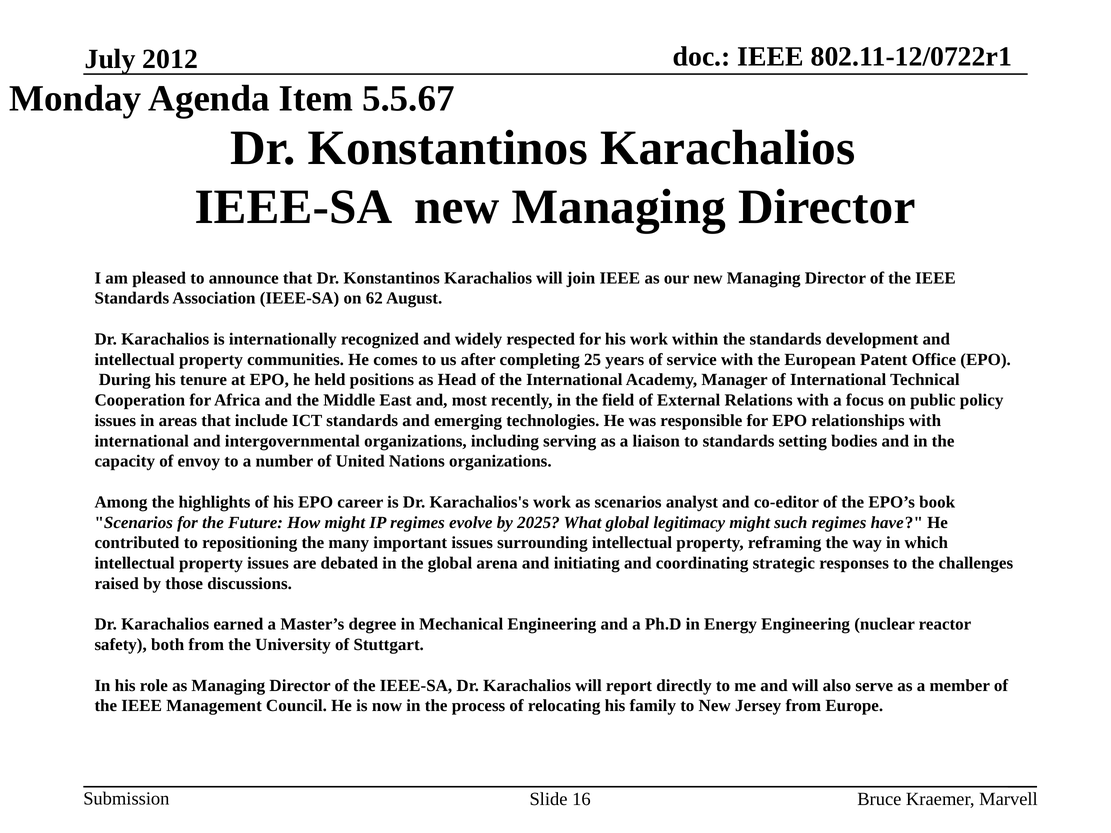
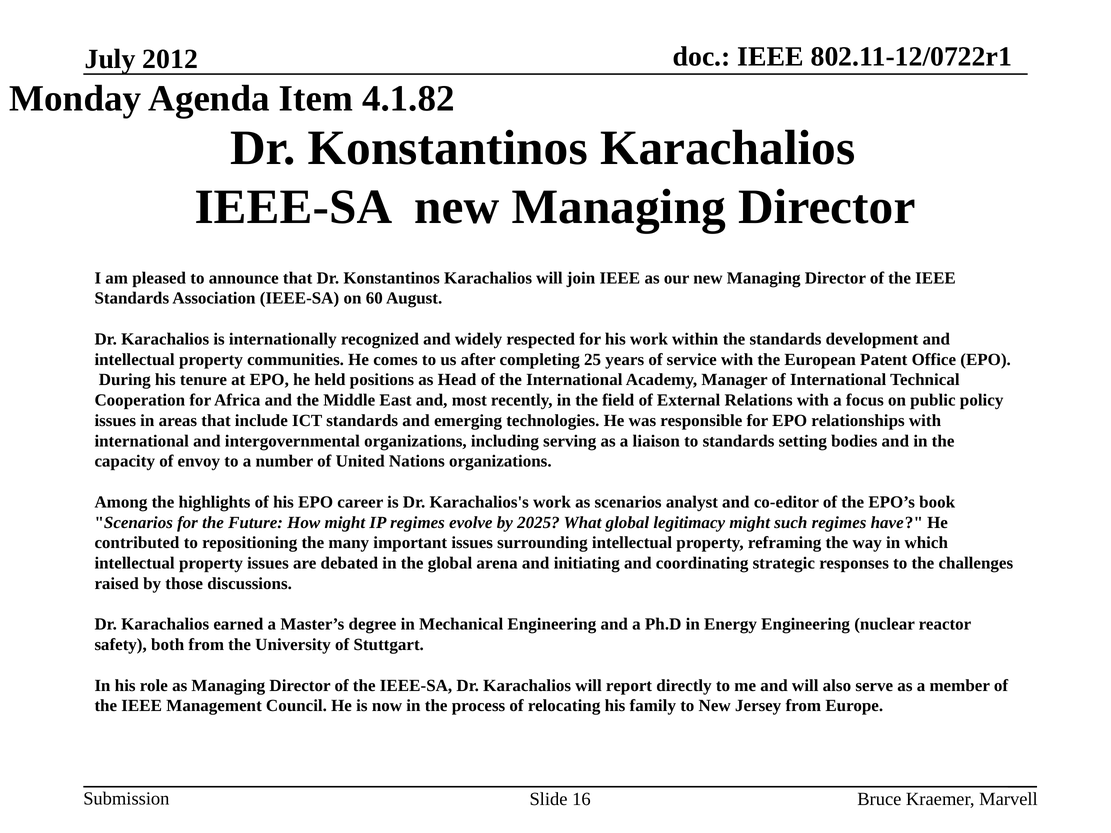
5.5.67: 5.5.67 -> 4.1.82 (408, 99)
62: 62 -> 60 (374, 298)
